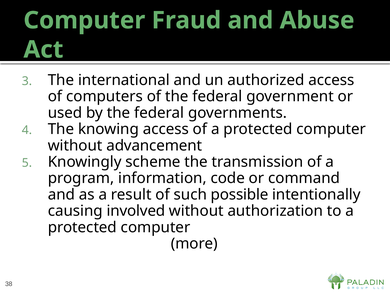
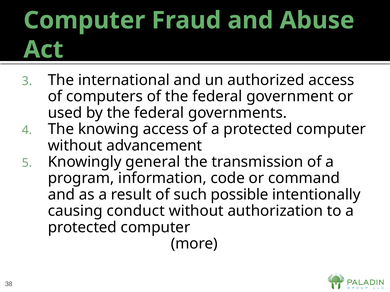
scheme: scheme -> general (153, 162)
involved: involved -> conduct (136, 211)
